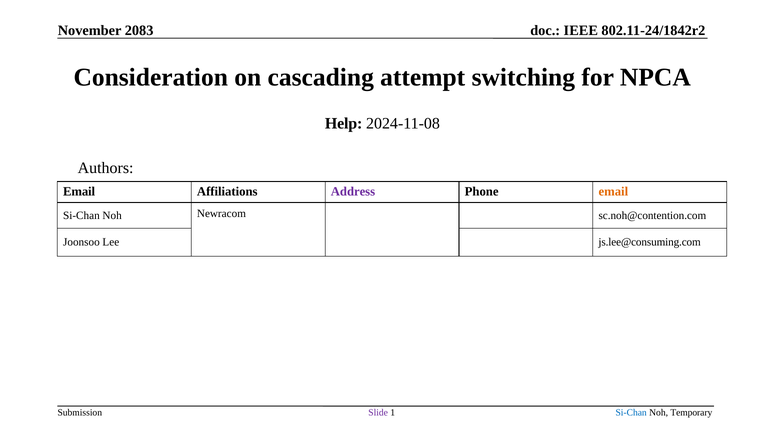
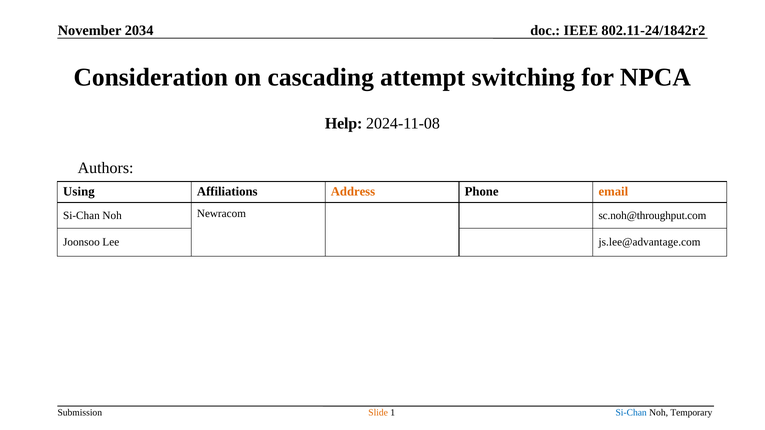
2083: 2083 -> 2034 (139, 31)
Email: Email -> Using (79, 192)
Address colour: purple -> orange (353, 192)
sc.noh@contention.com: sc.noh@contention.com -> sc.noh@throughput.com (652, 216)
js.lee@consuming.com: js.lee@consuming.com -> js.lee@advantage.com (650, 242)
Slide colour: purple -> orange (378, 413)
